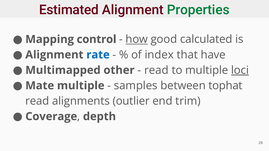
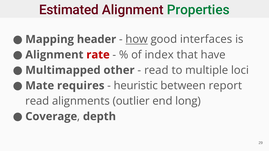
control: control -> header (97, 39)
calculated: calculated -> interfaces (206, 39)
rate colour: blue -> red (98, 55)
loci underline: present -> none (240, 70)
multiple: multiple -> requires (81, 86)
samples: samples -> heuristic (136, 86)
tophat: tophat -> report (225, 86)
trim: trim -> long (188, 101)
